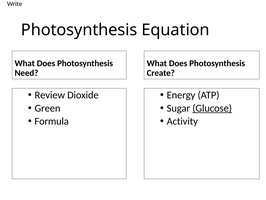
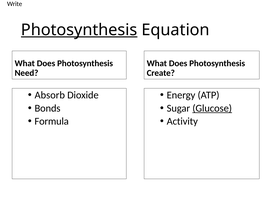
Photosynthesis underline: none -> present (79, 30)
Review: Review -> Absorb (50, 95)
Green: Green -> Bonds (48, 108)
